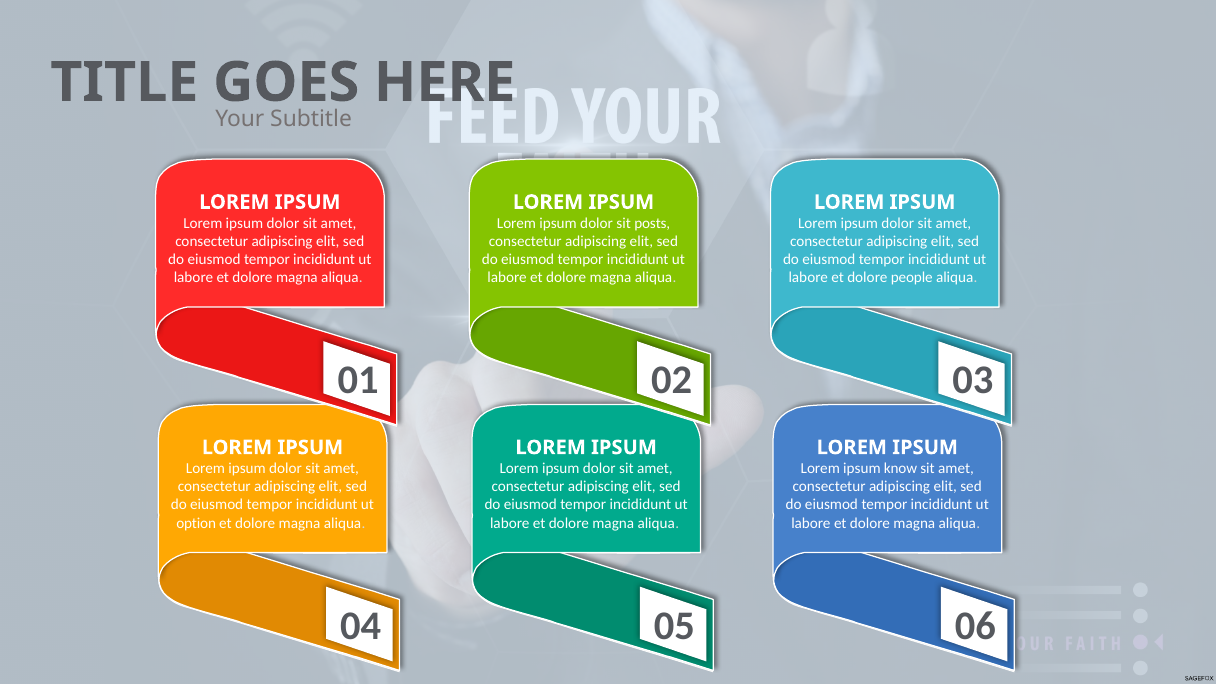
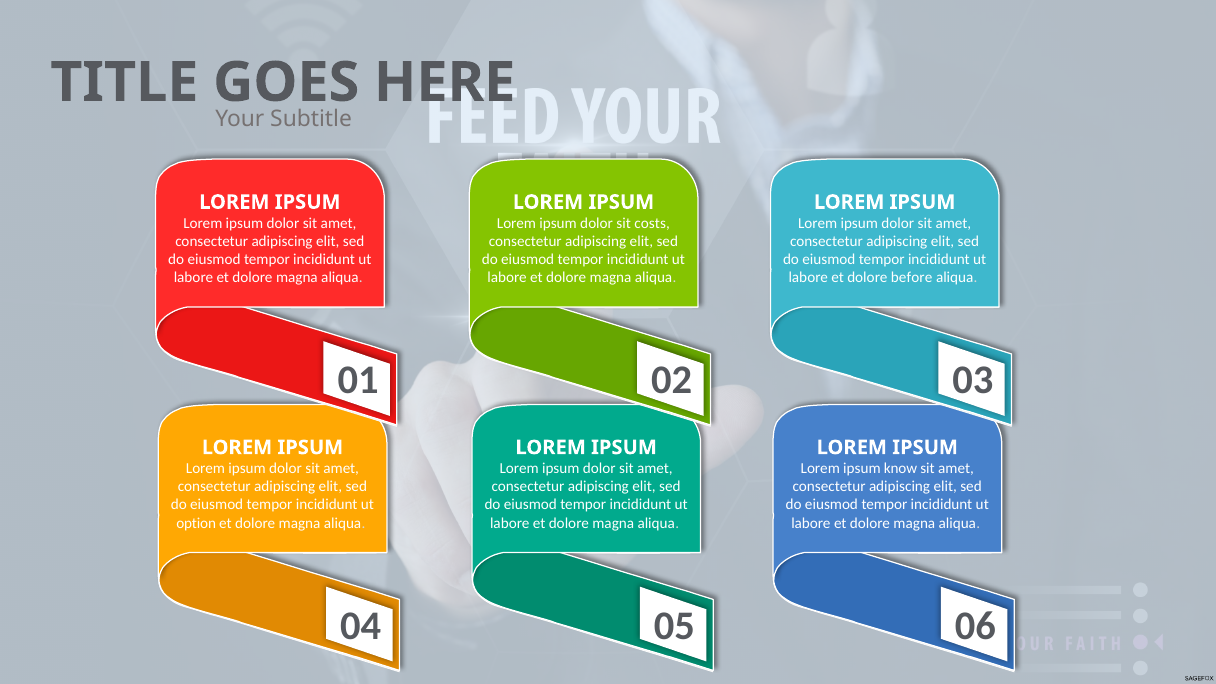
posts: posts -> costs (652, 223)
people: people -> before (912, 278)
